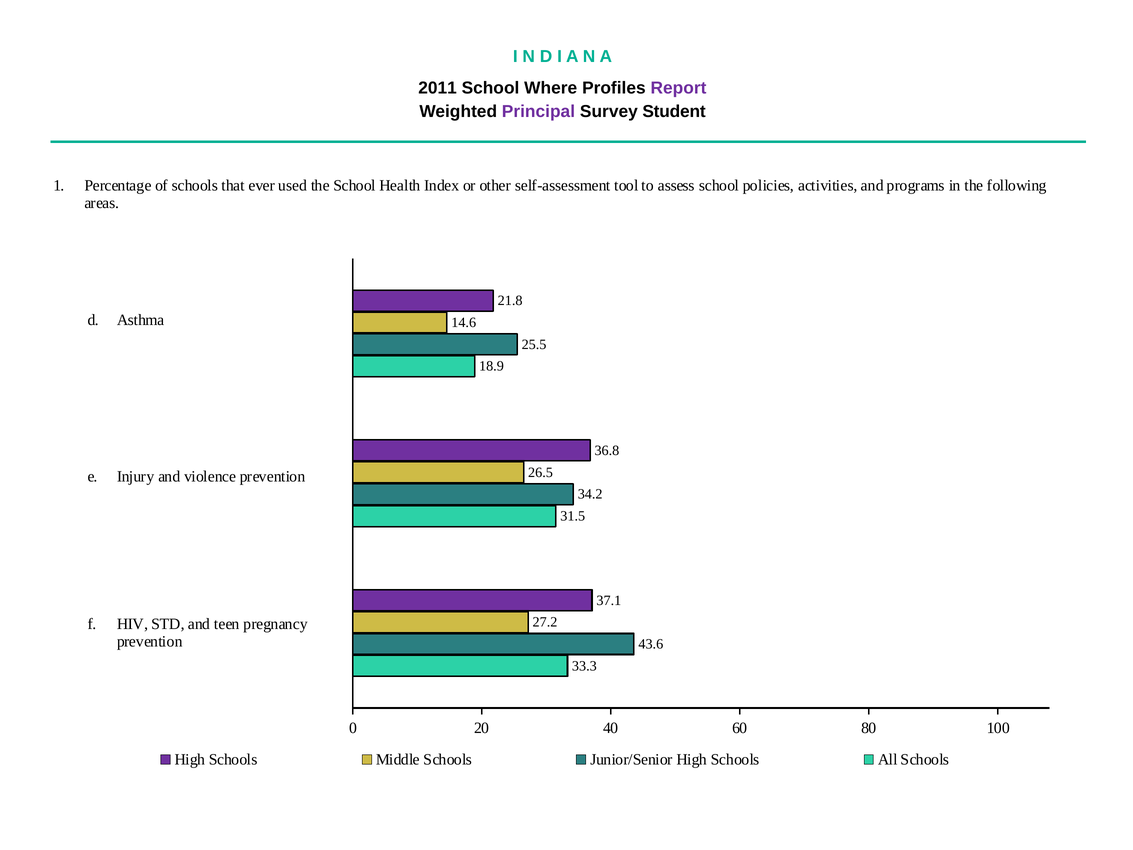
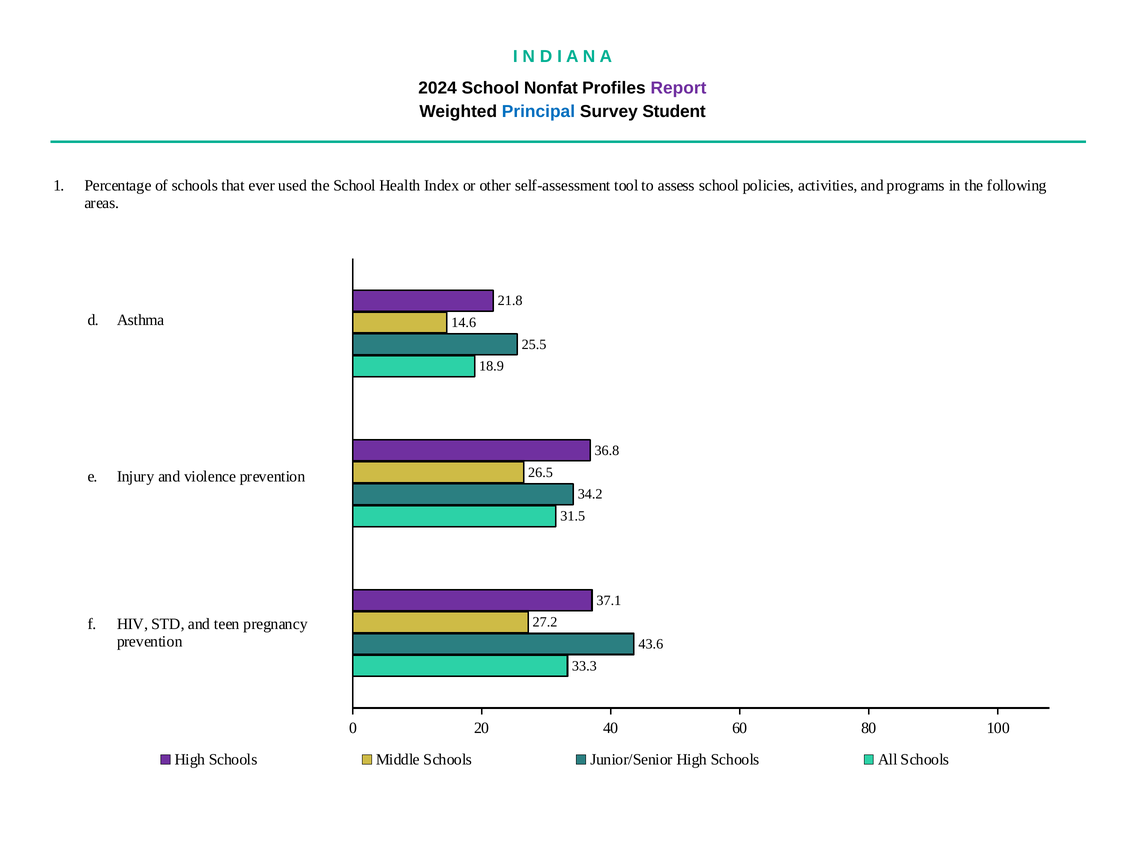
2011: 2011 -> 2024 (438, 88)
Where: Where -> Nonfat (551, 88)
Principal colour: purple -> blue (538, 112)
